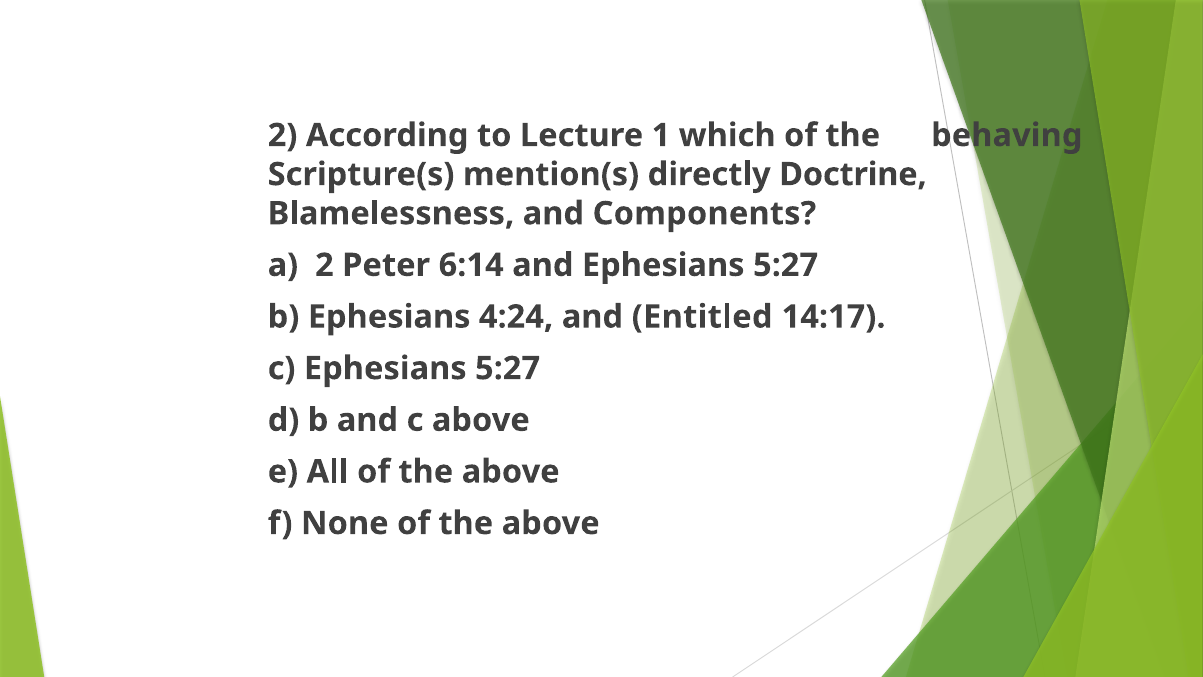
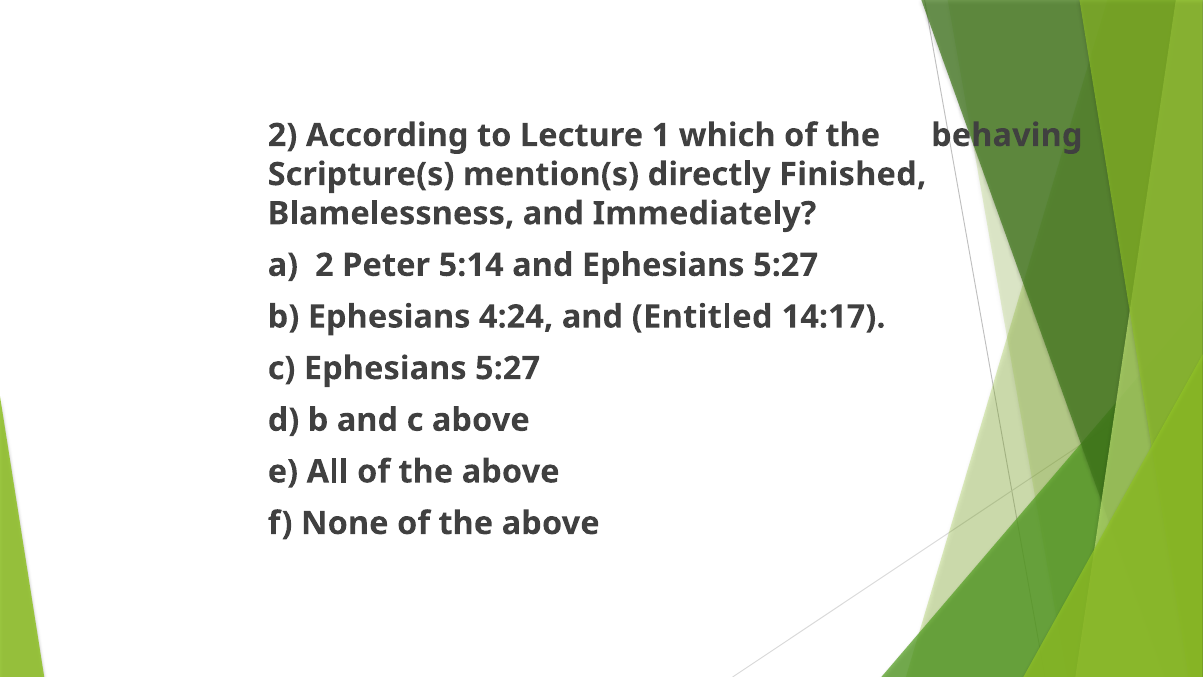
Doctrine: Doctrine -> Finished (853, 174)
Components: Components -> Immediately (704, 213)
6:14: 6:14 -> 5:14 (471, 265)
